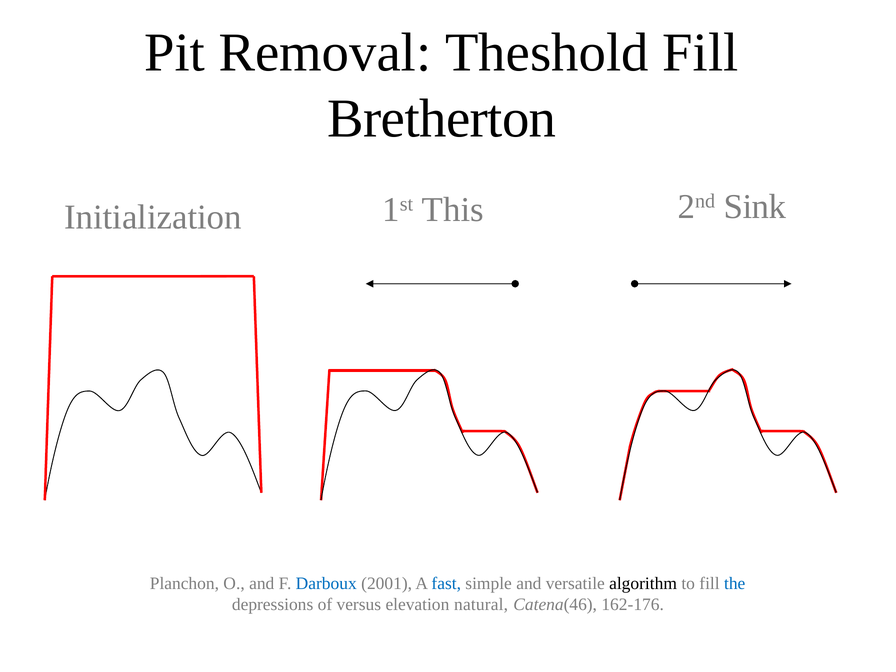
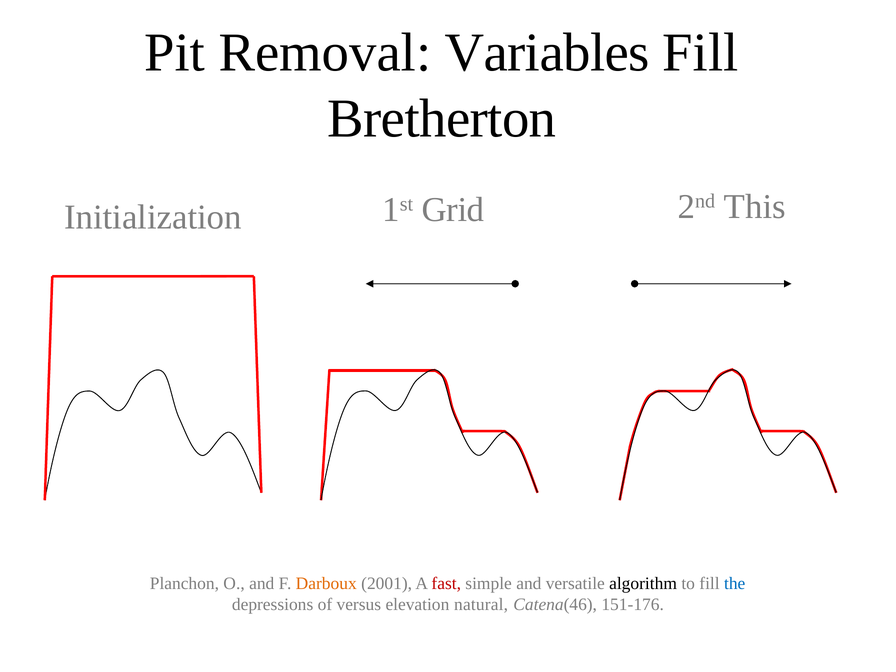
Theshold: Theshold -> Variables (547, 53)
This: This -> Grid (453, 210)
Sink: Sink -> This (755, 207)
Darboux colour: blue -> orange (326, 584)
fast colour: blue -> red (446, 584)
162-176: 162-176 -> 151-176 (633, 604)
